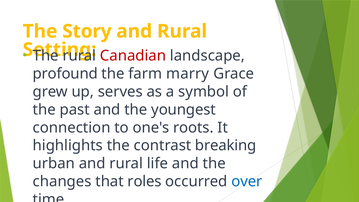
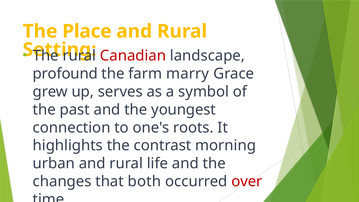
Story: Story -> Place (87, 31)
breaking: breaking -> morning (226, 146)
roles: roles -> both (144, 181)
over colour: blue -> red (247, 181)
